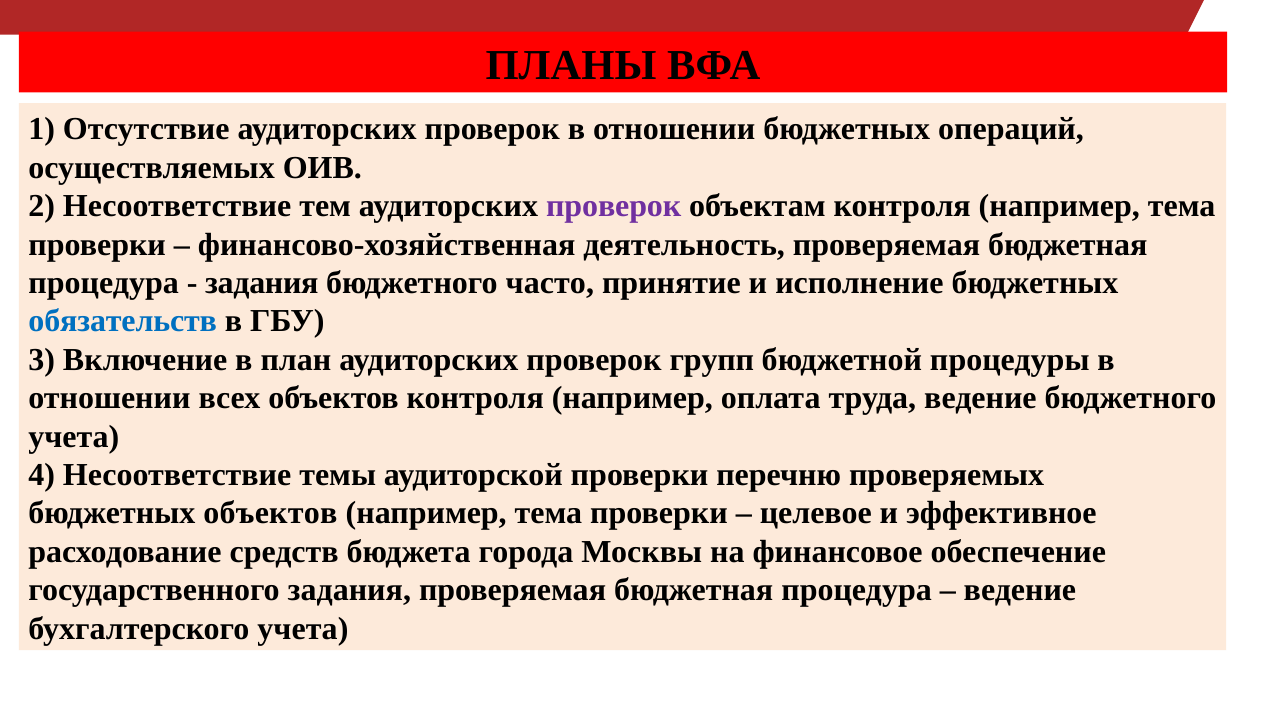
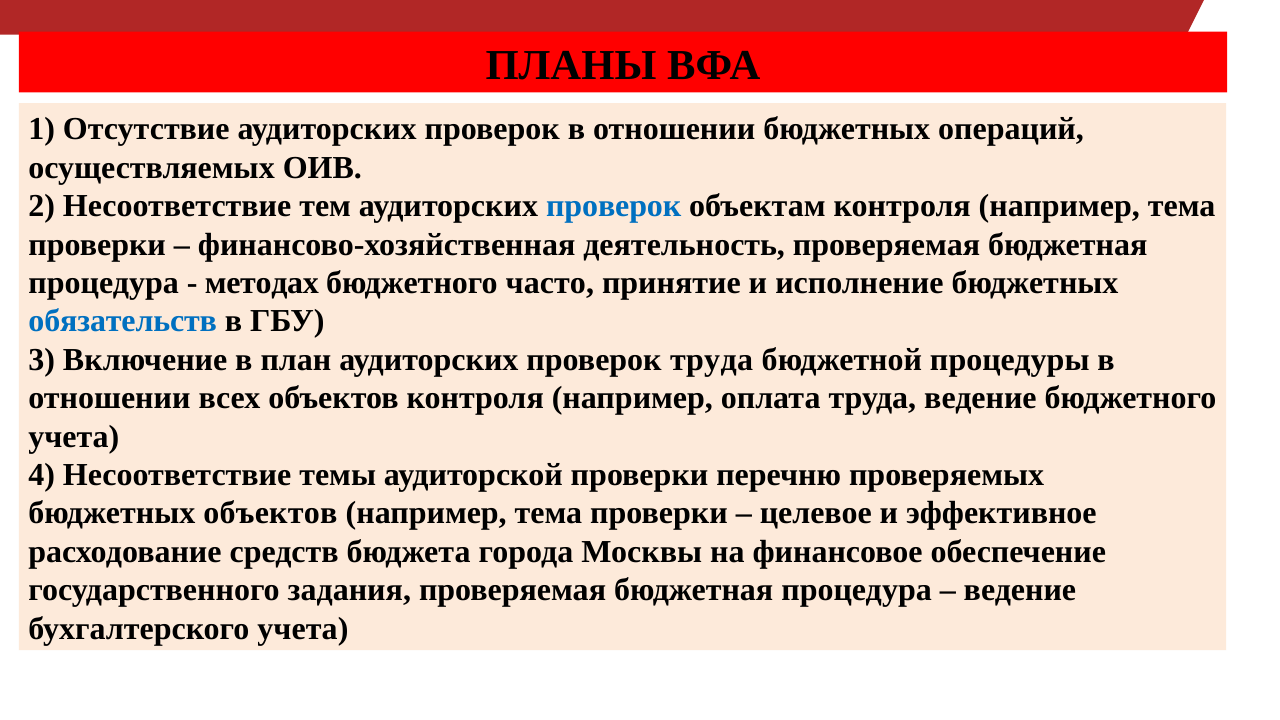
проверок colour: purple -> blue (614, 206)
задания: задания -> методах (262, 283)
проверок групп: групп -> труда (712, 360)
